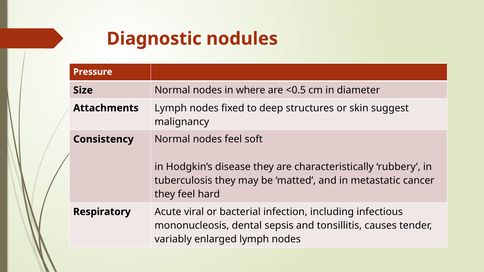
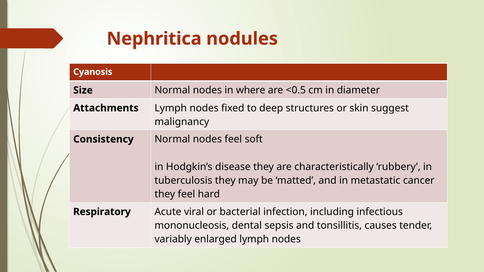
Diagnostic: Diagnostic -> Nephritica (154, 39)
Pressure: Pressure -> Cyanosis (93, 72)
